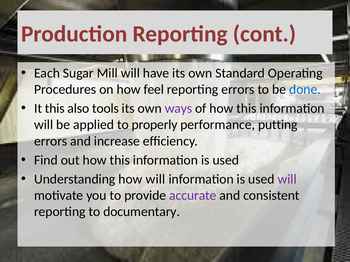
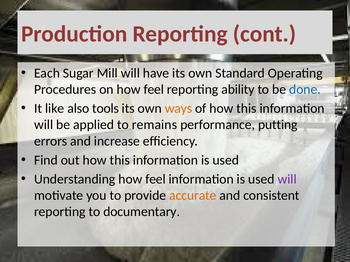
reporting errors: errors -> ability (238, 90)
It this: this -> like (55, 109)
ways colour: purple -> orange (178, 109)
properly: properly -> remains (154, 125)
Understanding how will: will -> feel (156, 179)
accurate colour: purple -> orange (193, 196)
